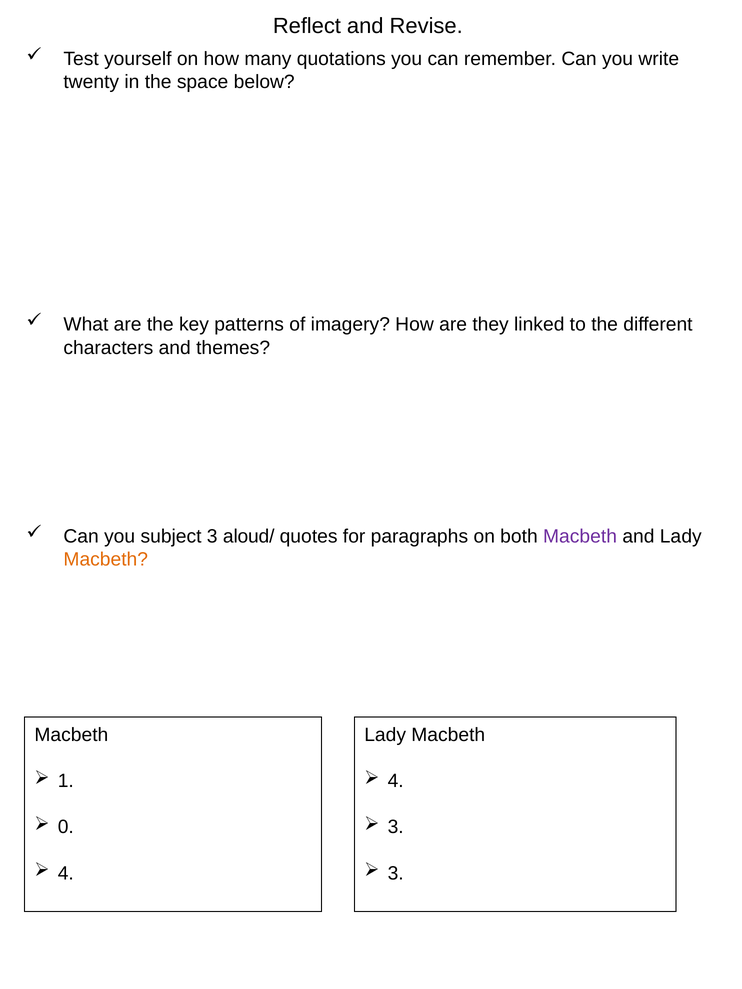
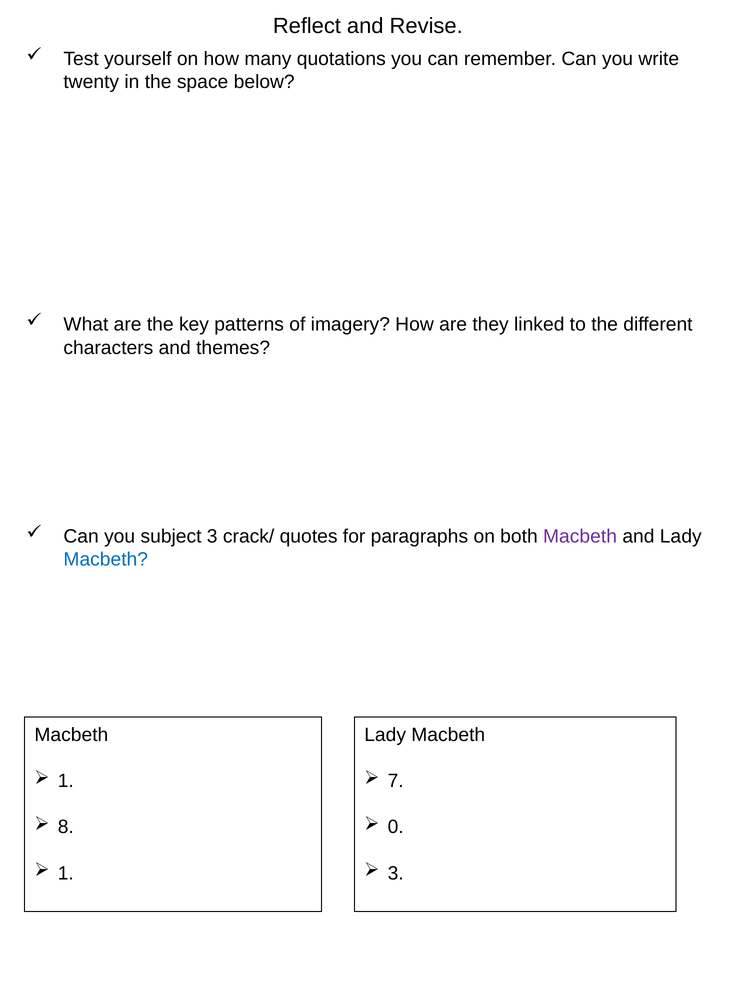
aloud/: aloud/ -> crack/ (249, 536)
Macbeth colour: orange -> blue (106, 560)
4: 4 -> 7 (396, 781)
0: 0 -> 8 (66, 827)
3: 3 -> 0 (396, 827)
4: 4 -> 1 (66, 874)
